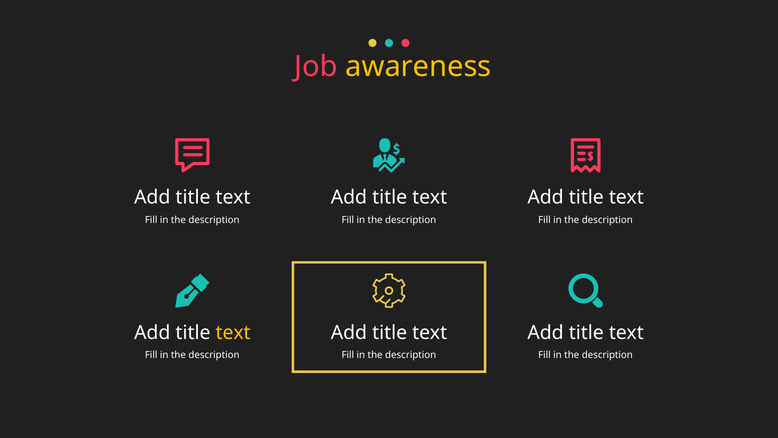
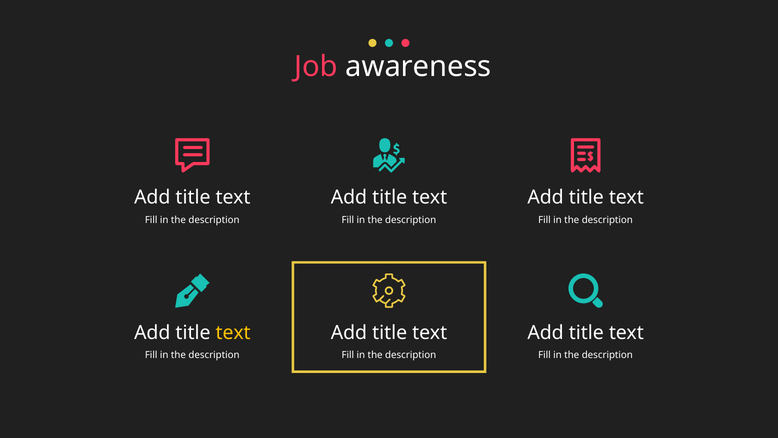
awareness colour: yellow -> white (418, 67)
